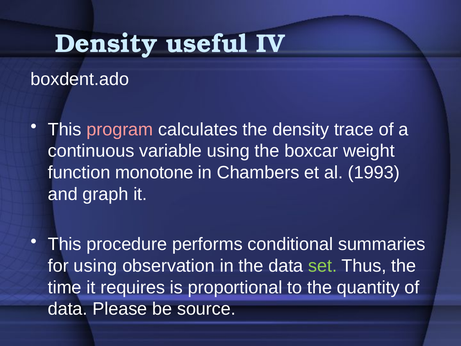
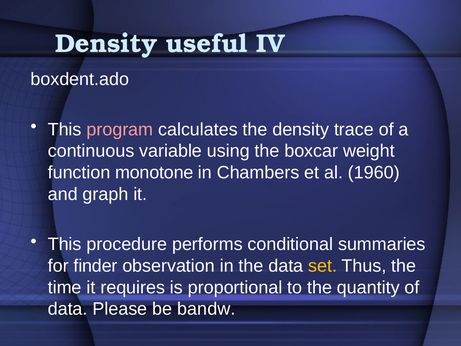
1993: 1993 -> 1960 (374, 172)
for using: using -> finder (96, 266)
set colour: light green -> yellow (323, 266)
source: source -> bandw (206, 309)
